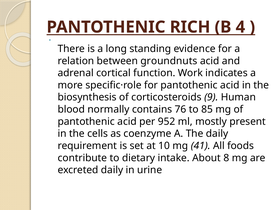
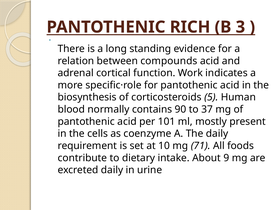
4: 4 -> 3 (240, 27)
groundnuts: groundnuts -> compounds (169, 61)
9: 9 -> 5 (211, 97)
76: 76 -> 90 (180, 109)
85: 85 -> 37 (207, 109)
952: 952 -> 101 (167, 121)
41: 41 -> 71 (201, 145)
8: 8 -> 9 (226, 157)
